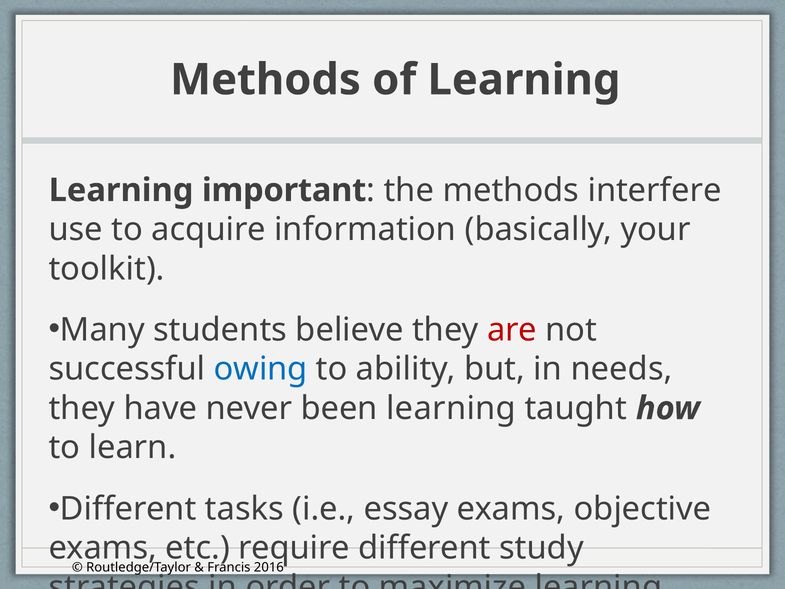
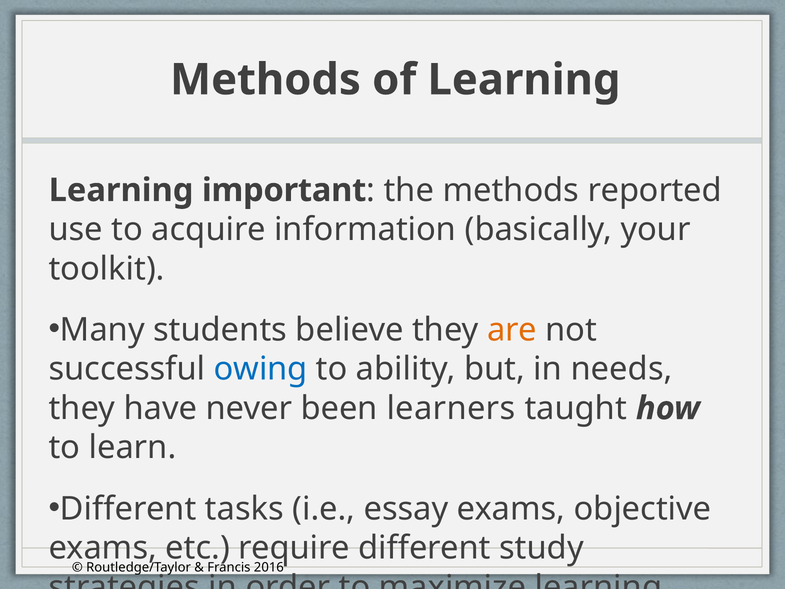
interfere: interfere -> reported (655, 190)
are colour: red -> orange (512, 330)
been learning: learning -> learners (451, 408)
